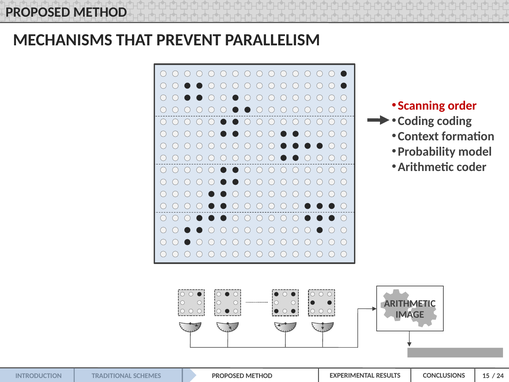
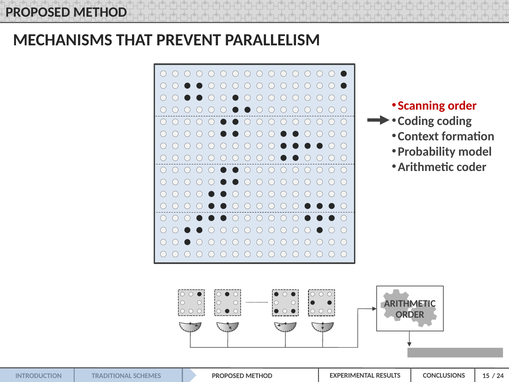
IMAGE: IMAGE -> ORDER (410, 314)
